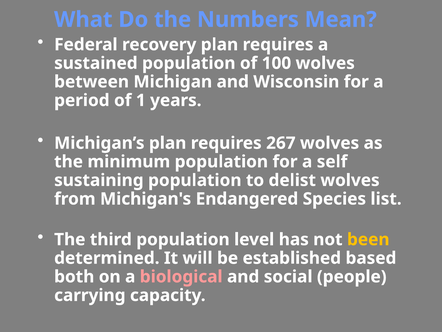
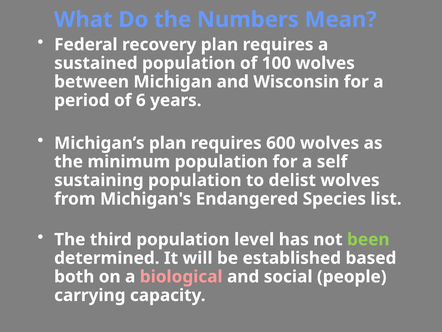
1: 1 -> 6 (141, 100)
267: 267 -> 600 (281, 143)
been colour: yellow -> light green (368, 239)
